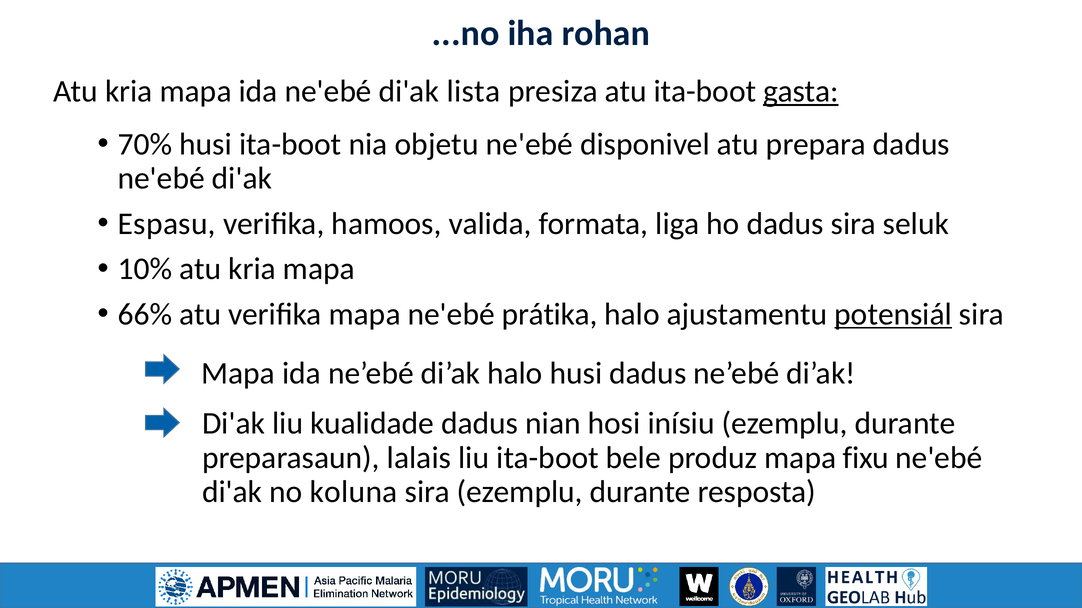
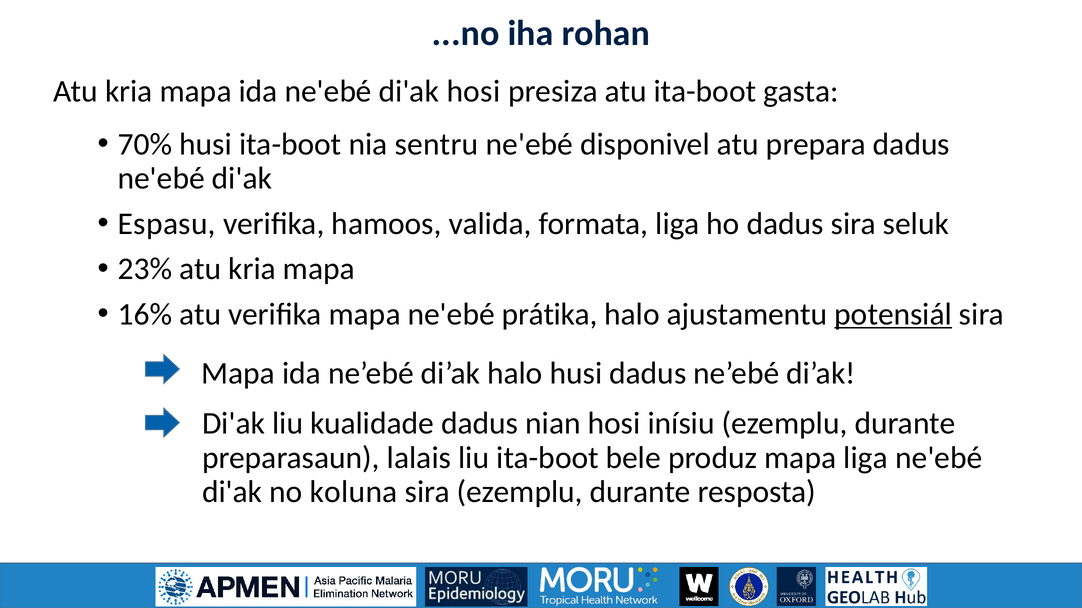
di'ak lista: lista -> hosi (473, 91)
gasta underline: present -> none (801, 91)
objetu: objetu -> sentru (437, 144)
10%: 10% -> 23% (145, 269)
66%: 66% -> 16% (145, 315)
mapa fixu: fixu -> liga (866, 458)
